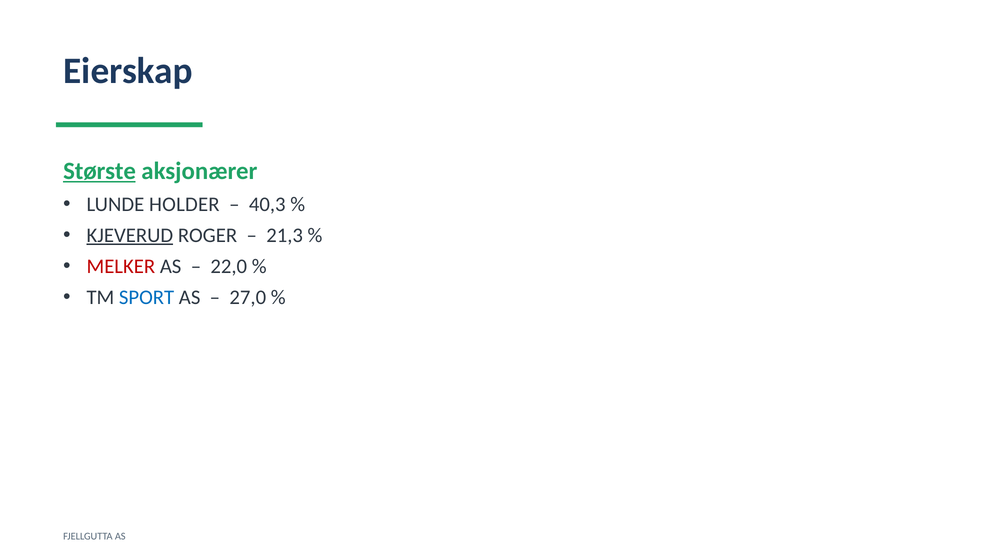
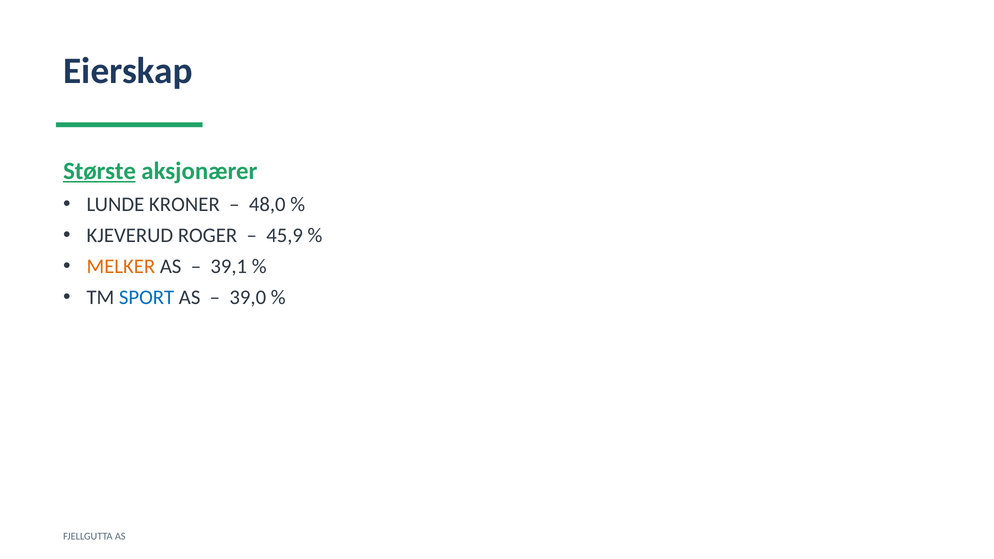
HOLDER: HOLDER -> KRONER (184, 204)
40,3: 40,3 -> 48,0 (267, 204)
KJEVERUD underline: present -> none (130, 235)
21,3: 21,3 -> 45,9 (285, 235)
MELKER colour: red -> orange (121, 267)
22,0: 22,0 -> 39,1 (229, 267)
27,0: 27,0 -> 39,0 (248, 298)
